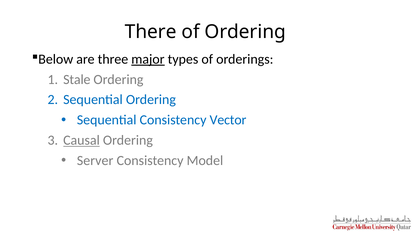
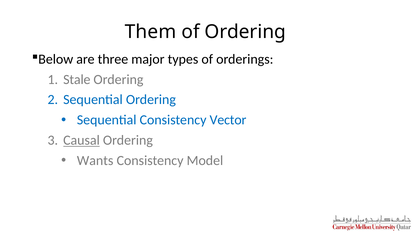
There: There -> Them (151, 32)
major underline: present -> none (148, 59)
Server: Server -> Wants (95, 160)
